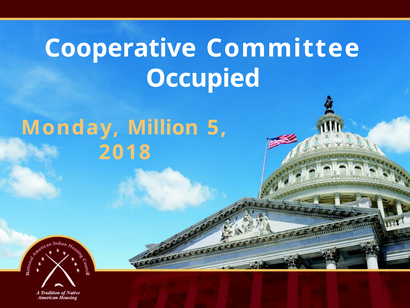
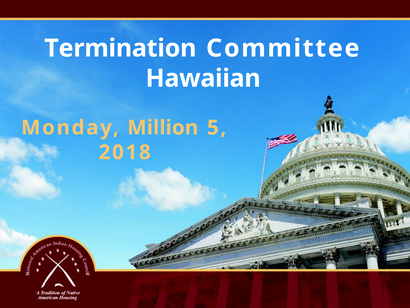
Cooperative: Cooperative -> Termination (120, 48)
Occupied: Occupied -> Hawaiian (203, 78)
